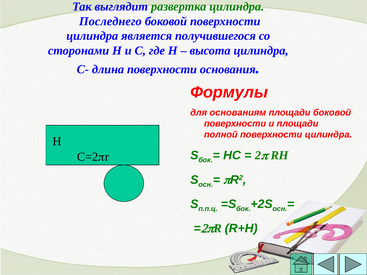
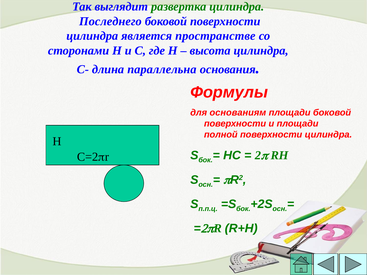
получившегося: получившегося -> пространстве (215, 36)
длина поверхности: поверхности -> параллельна (162, 69)
